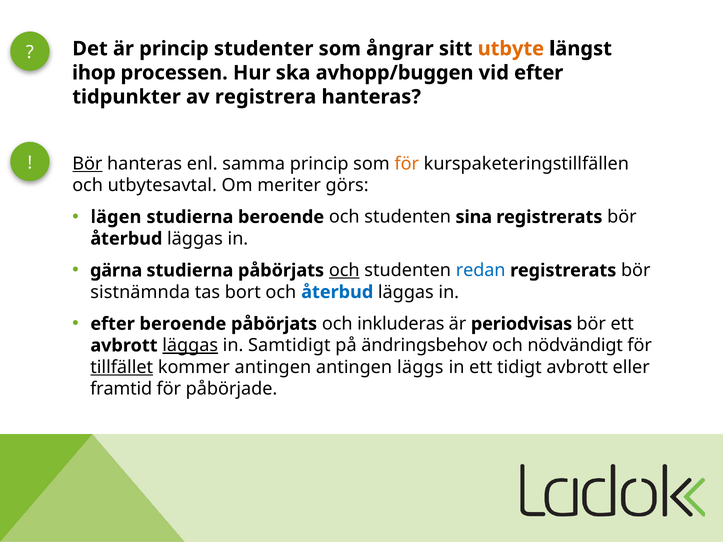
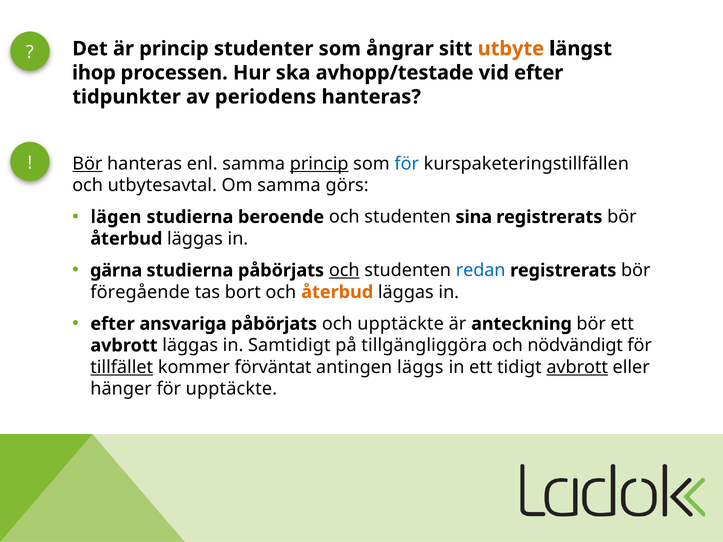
avhopp/buggen: avhopp/buggen -> avhopp/testade (395, 73)
registrera: registrera -> periodens (266, 97)
princip underline: none -> present (319, 164)
för colour: orange -> blue (407, 164)
Om meriter: meriter -> samma (289, 185)
sistnämnda: sistnämnda -> föregående (140, 292)
återbud colour: blue -> orange (337, 292)
efter beroende: beroende -> ansvariga (183, 324)
och inkluderas: inkluderas -> upptäckte (401, 324)
periodvisas: periodvisas -> anteckning (522, 324)
läggas underline: present -> none (190, 346)
ändringsbehov: ändringsbehov -> tillgängliggöra (424, 346)
kommer antingen: antingen -> förväntat (273, 367)
avbrott underline: none -> present (577, 367)
framtid: framtid -> hänger (121, 389)
för påbörjade: påbörjade -> upptäckte (231, 389)
